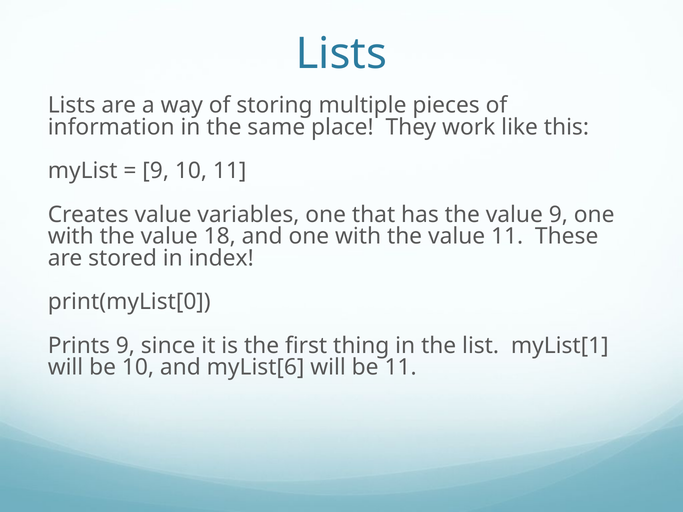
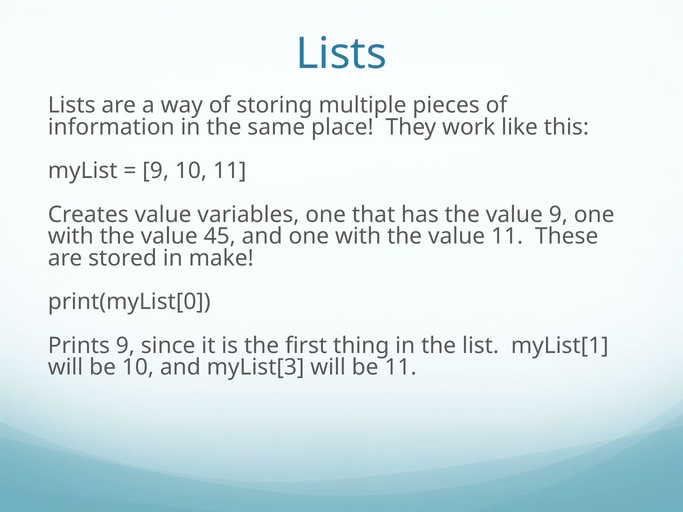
18: 18 -> 45 (220, 237)
index: index -> make (221, 258)
myList[6: myList[6 -> myList[3 (256, 368)
